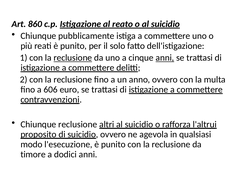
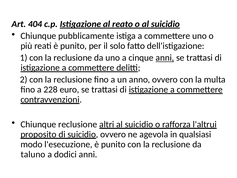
860: 860 -> 404 (35, 24)
reclusione underline: present -> none (73, 58)
606: 606 -> 228 (51, 89)
timore: timore -> taluno (33, 154)
